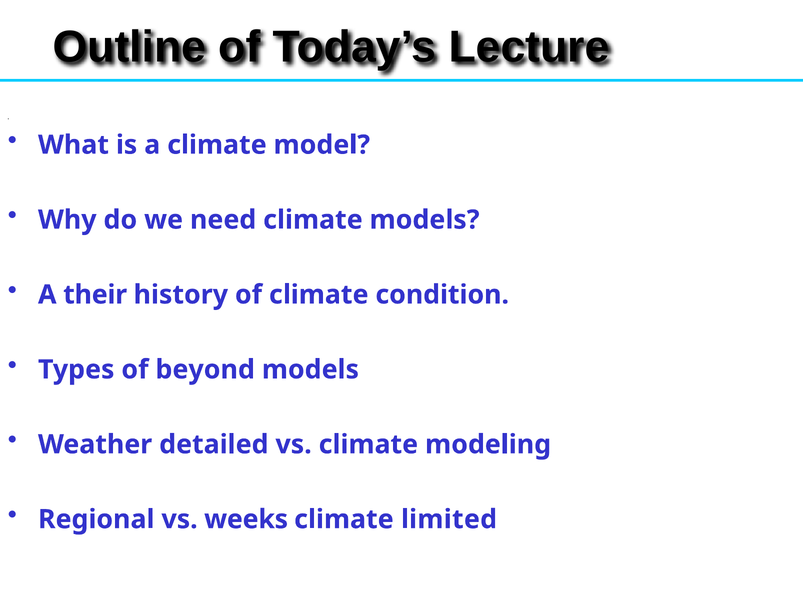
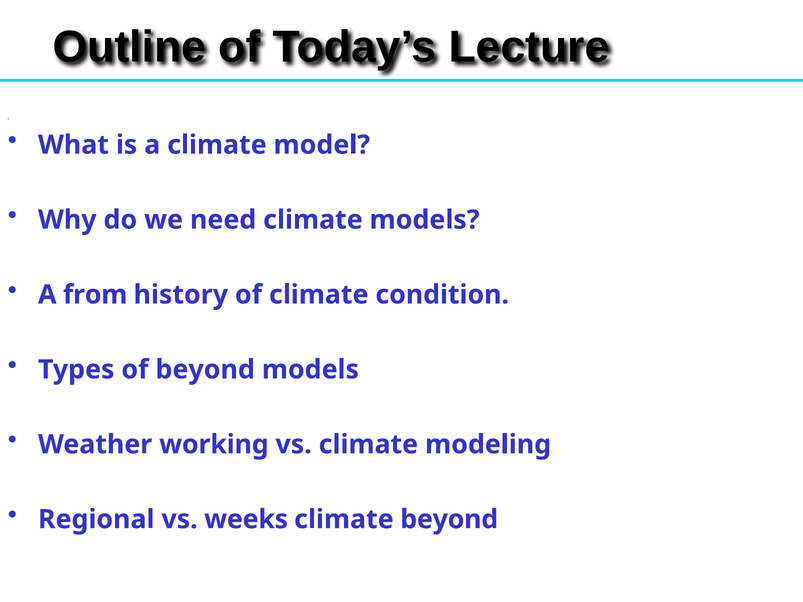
their: their -> from (95, 295)
detailed: detailed -> working (214, 445)
climate limited: limited -> beyond (449, 520)
